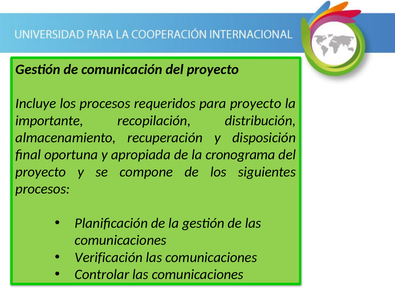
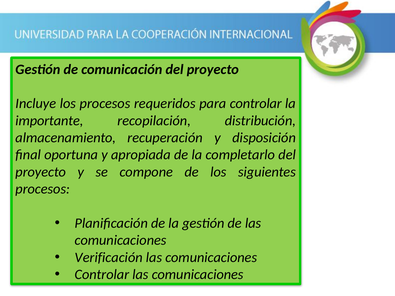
para proyecto: proyecto -> controlar (256, 104)
cronograma: cronograma -> completarlo (240, 155)
